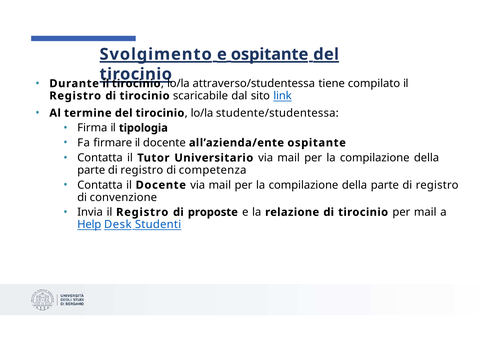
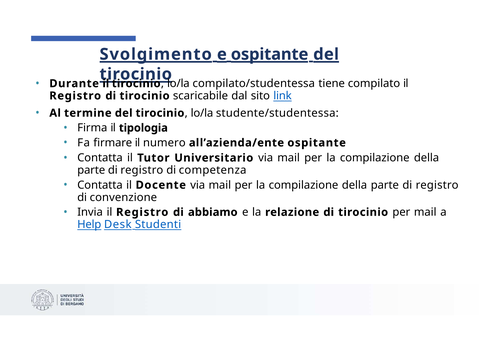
attraverso/studentessa: attraverso/studentessa -> compilato/studentessa (254, 84)
firmare il docente: docente -> numero (164, 143)
proposte: proposte -> abbiamo (213, 212)
